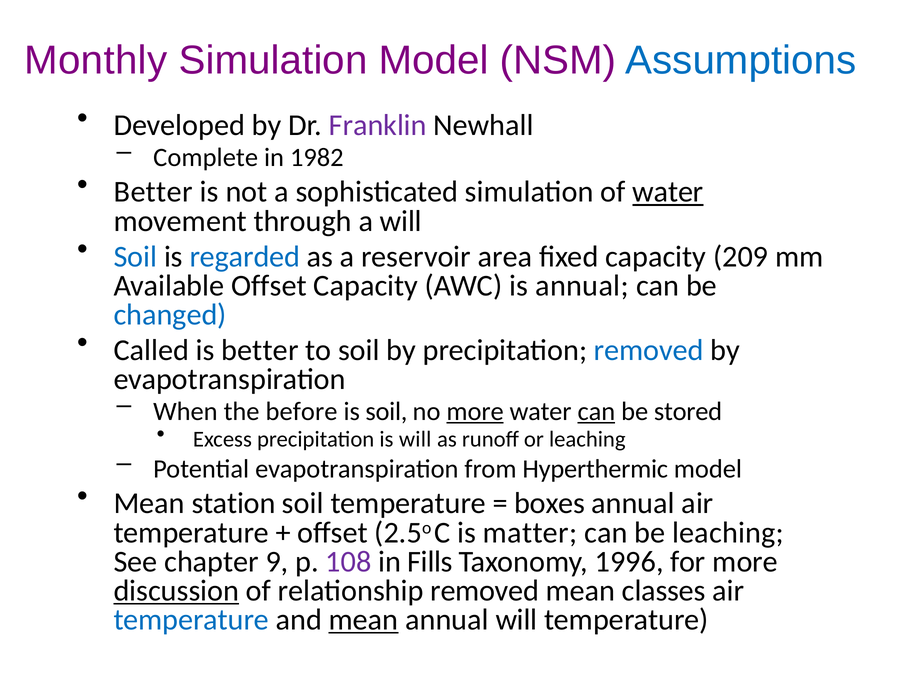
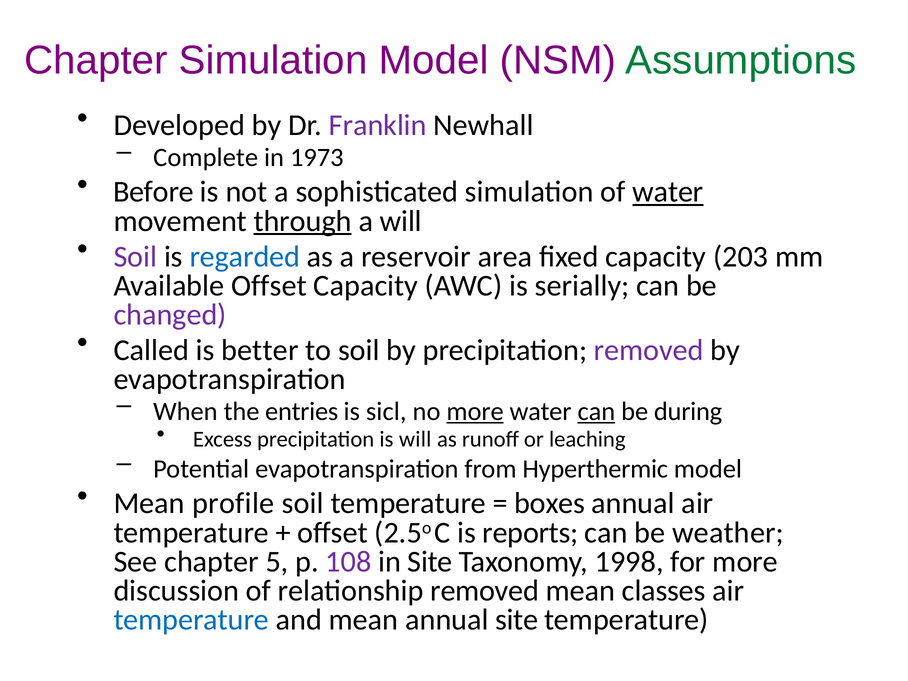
Monthly: Monthly -> Chapter (96, 60)
Assumptions colour: blue -> green (741, 60)
1982: 1982 -> 1973 (317, 158)
Better: Better -> Before (153, 192)
through underline: none -> present (303, 221)
Soil colour: blue -> purple (135, 257)
209: 209 -> 203 (741, 257)
is annual: annual -> serially (582, 286)
changed colour: blue -> purple (170, 315)
removed colour: blue -> purple (649, 350)
before: before -> entries (302, 412)
is soil: soil -> sicl (386, 412)
stored: stored -> during (688, 412)
station: station -> profile (233, 503)
matter: matter -> reports (530, 533)
be leaching: leaching -> weather (728, 533)
9: 9 -> 5 (277, 562)
in Fills: Fills -> Site (430, 562)
1996: 1996 -> 1998 (629, 562)
discussion underline: present -> none (176, 591)
mean underline: present -> none (364, 620)
annual will: will -> site (517, 620)
